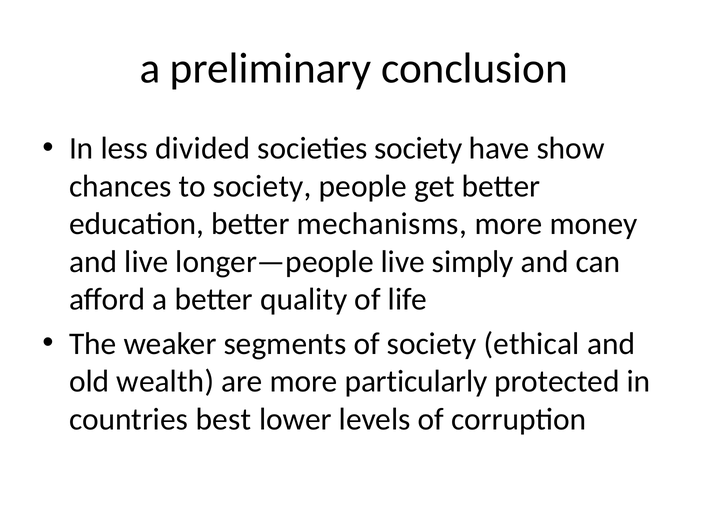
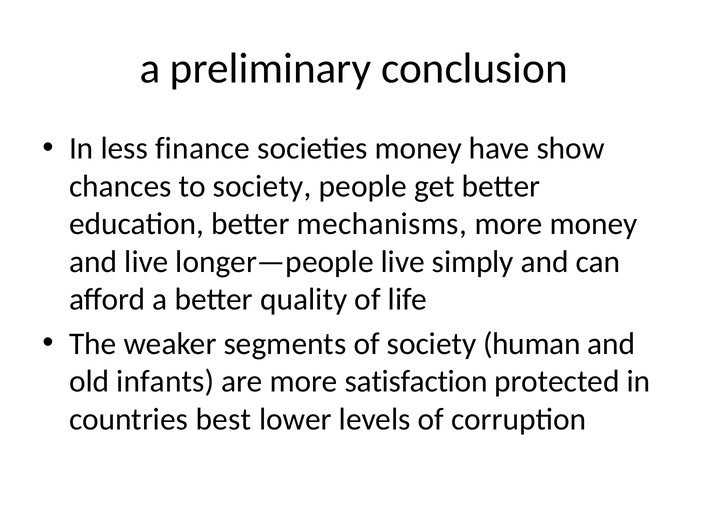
divided: divided -> finance (203, 149)
societies society: society -> money (418, 149)
ethical: ethical -> human (532, 344)
wealth: wealth -> infants (165, 381)
particularly: particularly -> satisfaction (416, 381)
